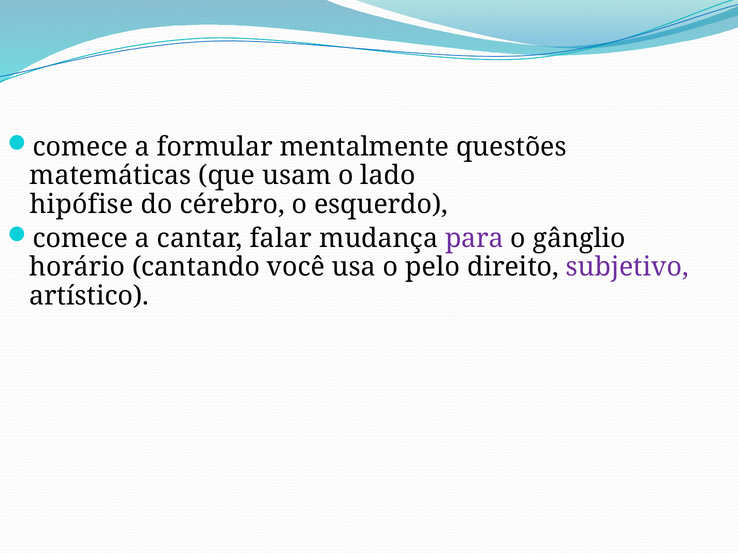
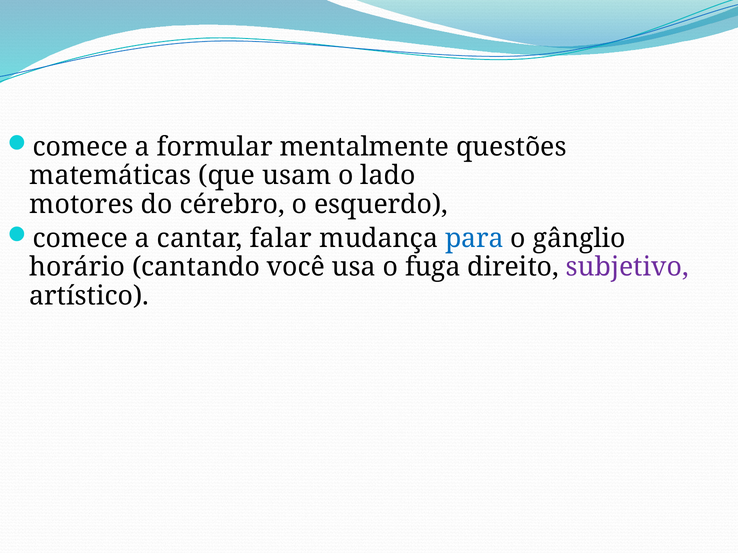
hipófise: hipófise -> motores (82, 205)
para colour: purple -> blue (474, 239)
pelo: pelo -> fuga (433, 267)
